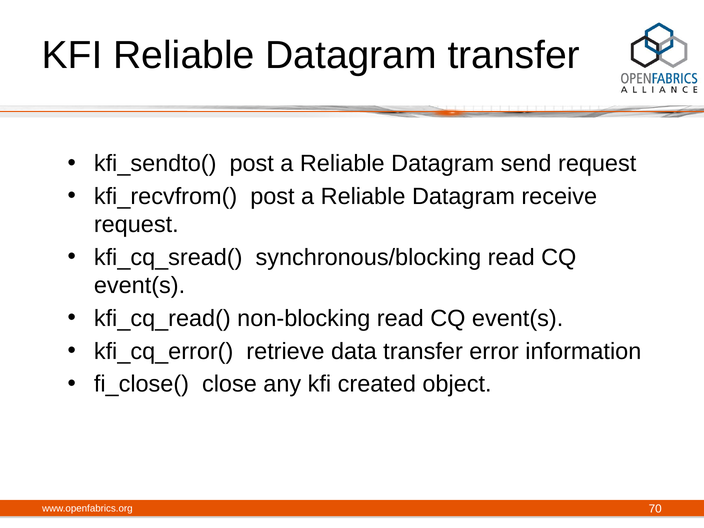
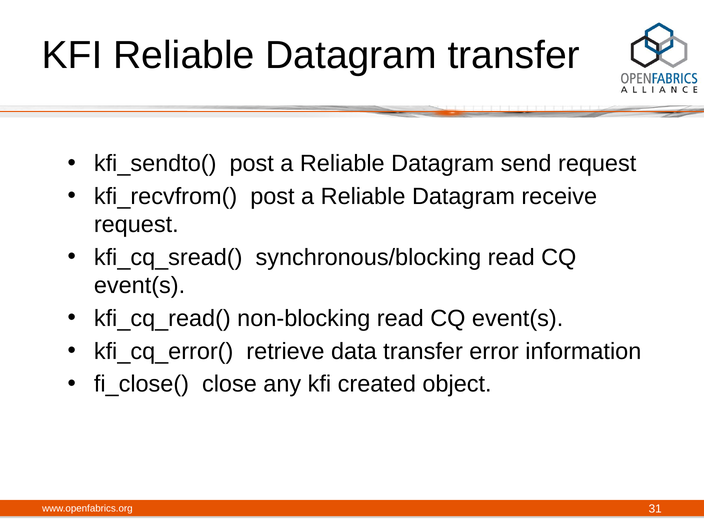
70: 70 -> 31 (655, 509)
